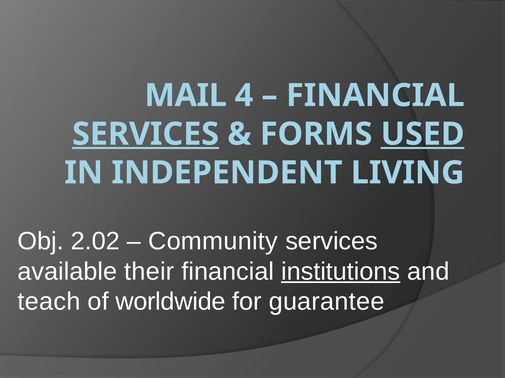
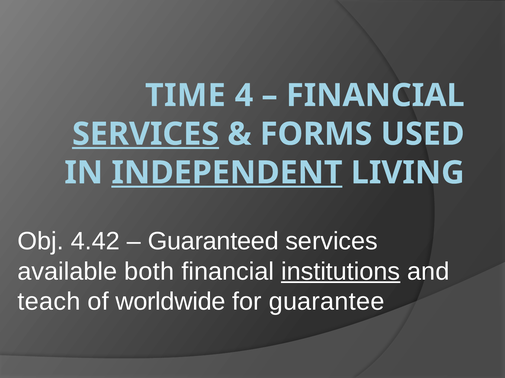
MAIL: MAIL -> TIME (185, 96)
USED underline: present -> none (423, 134)
INDEPENDENT underline: none -> present (227, 173)
2.02: 2.02 -> 4.42 (95, 242)
Community: Community -> Guaranteed (213, 242)
their: their -> both (149, 272)
